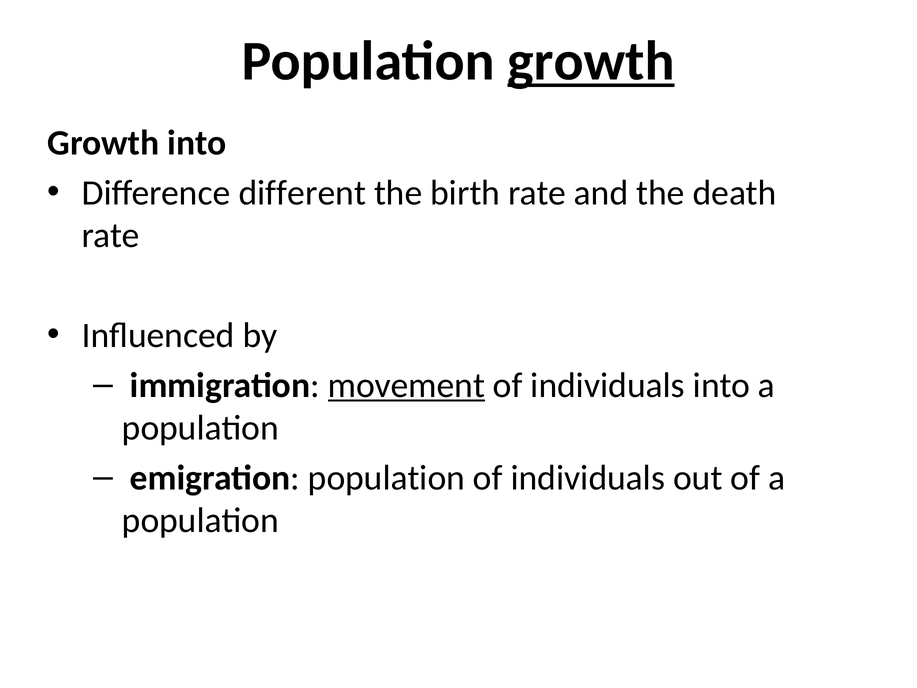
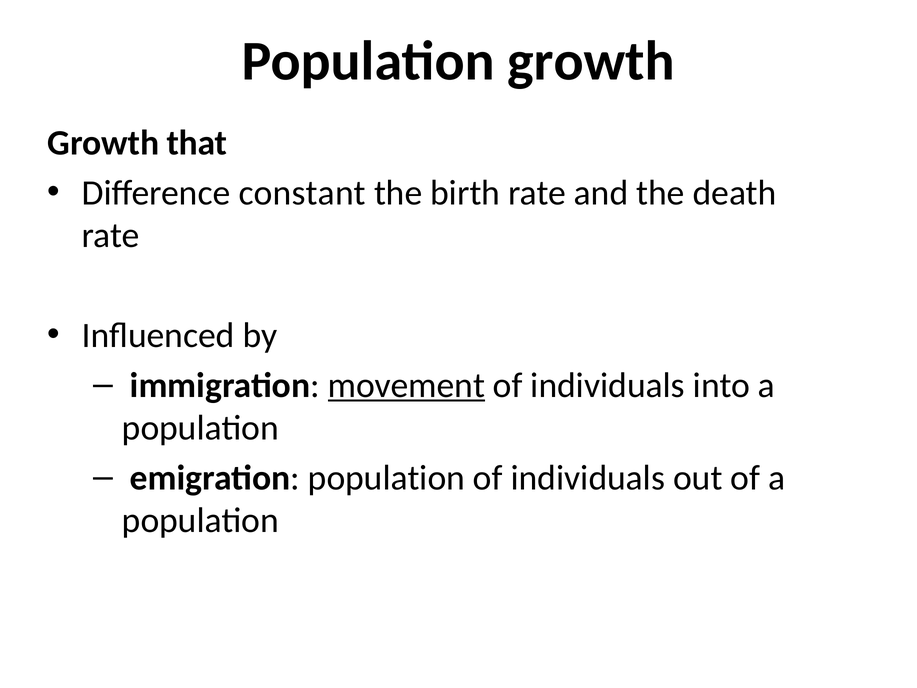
growth underline: present -> none (591, 61)
Growth into: into -> that (197, 143)
different: different -> constant (302, 193)
